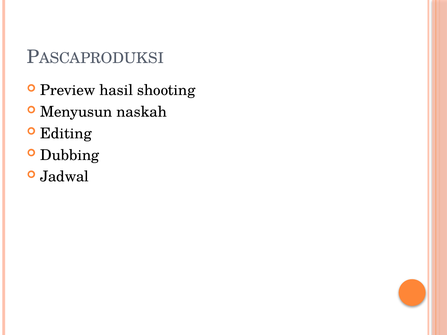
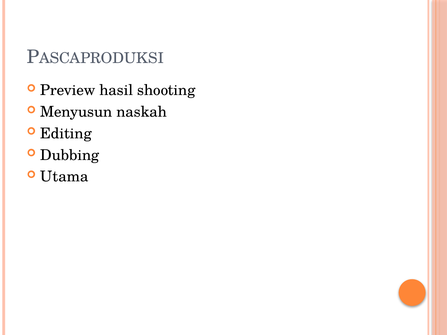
Jadwal: Jadwal -> Utama (64, 177)
